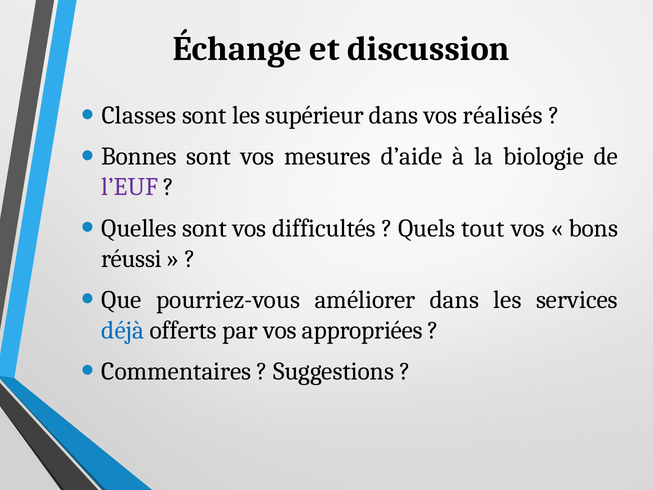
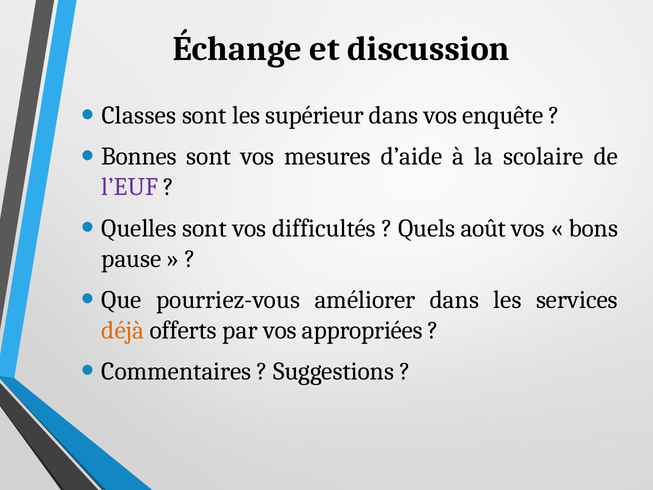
réalisés: réalisés -> enquête (503, 115)
biologie: biologie -> scolaire (543, 157)
tout: tout -> août (483, 228)
réussi: réussi -> pause (131, 259)
déjà colour: blue -> orange (123, 330)
